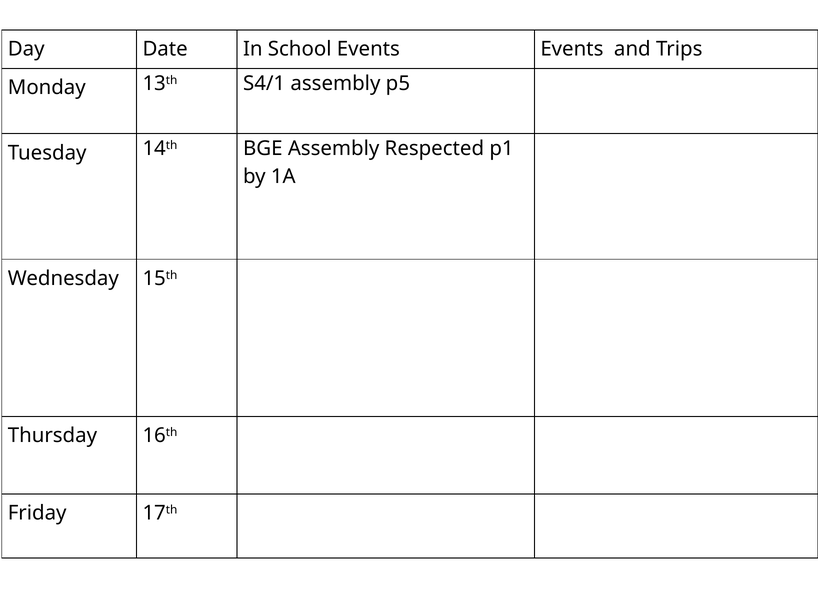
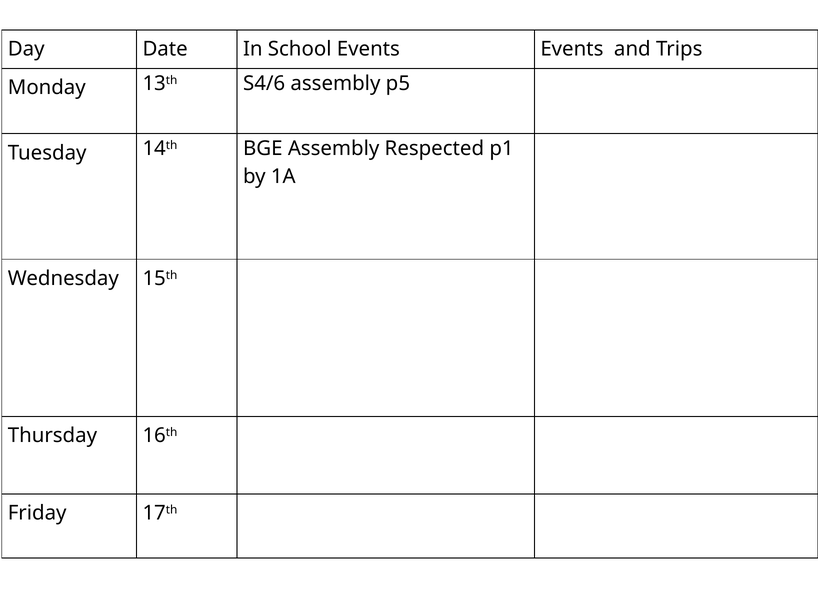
S4/1: S4/1 -> S4/6 (264, 83)
